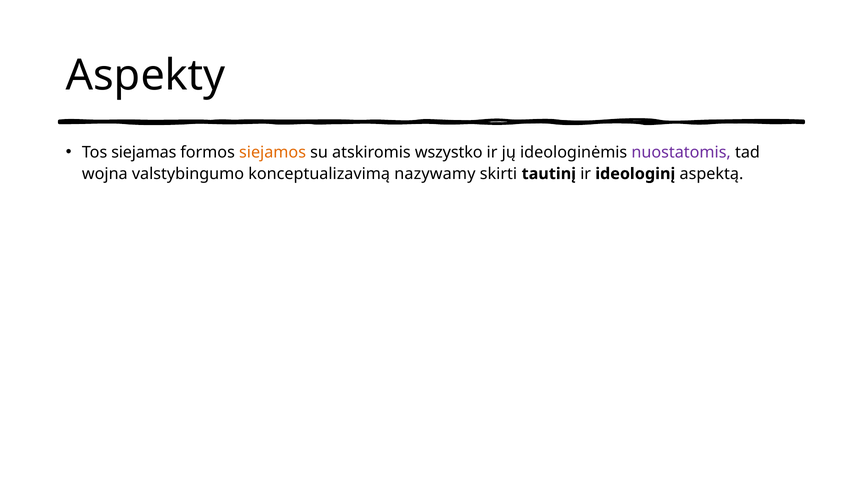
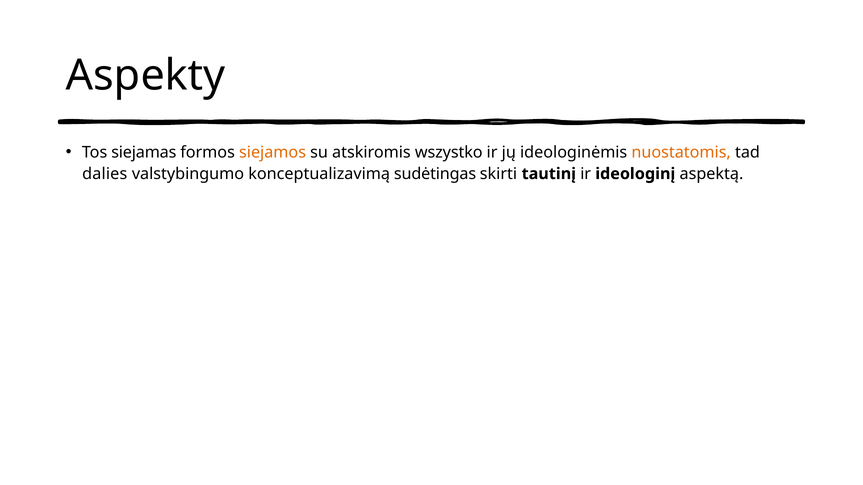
nuostatomis colour: purple -> orange (681, 153)
wojna: wojna -> dalies (105, 174)
nazywamy: nazywamy -> sudėtingas (435, 174)
